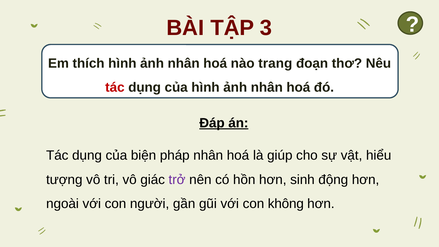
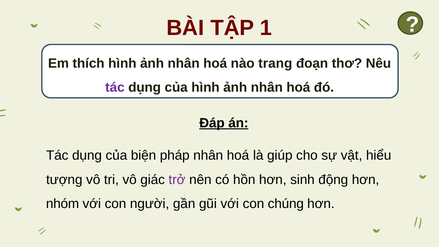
3: 3 -> 1 (266, 28)
tác colour: red -> purple (115, 88)
ngoài: ngoài -> nhóm (63, 204)
không: không -> chúng (286, 204)
